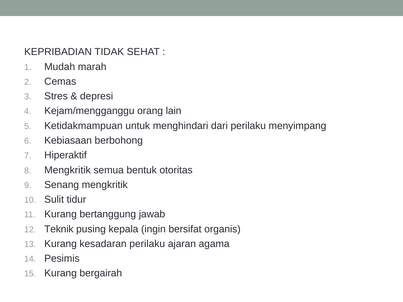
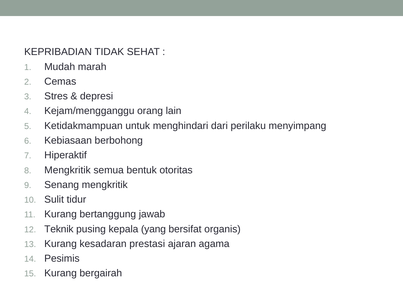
ingin: ingin -> yang (153, 229)
kesadaran perilaku: perilaku -> prestasi (147, 244)
